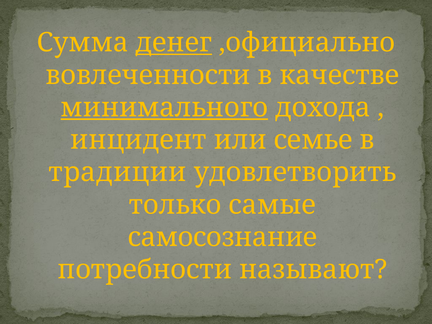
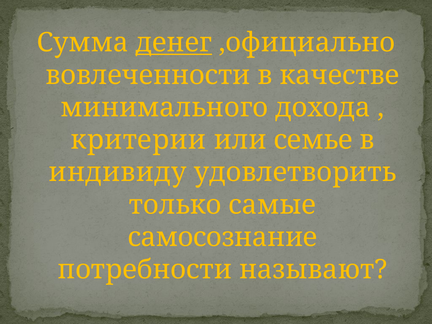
минимального underline: present -> none (164, 108)
инцидент: инцидент -> критерии (138, 140)
традиции: традиции -> индивиду (118, 172)
